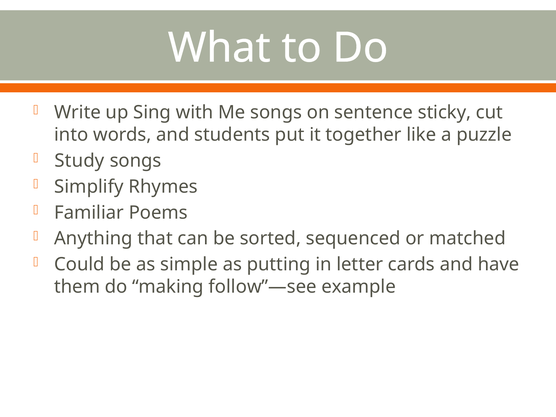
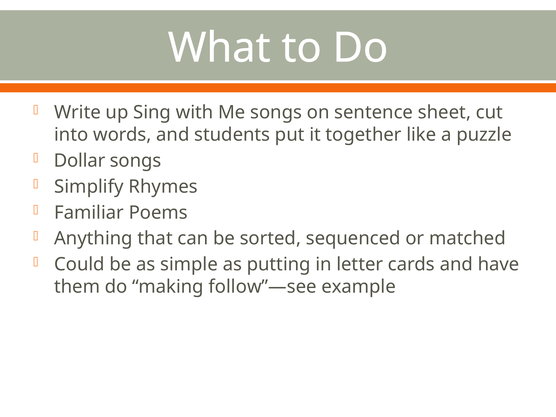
sticky: sticky -> sheet (444, 113)
Study: Study -> Dollar (80, 161)
